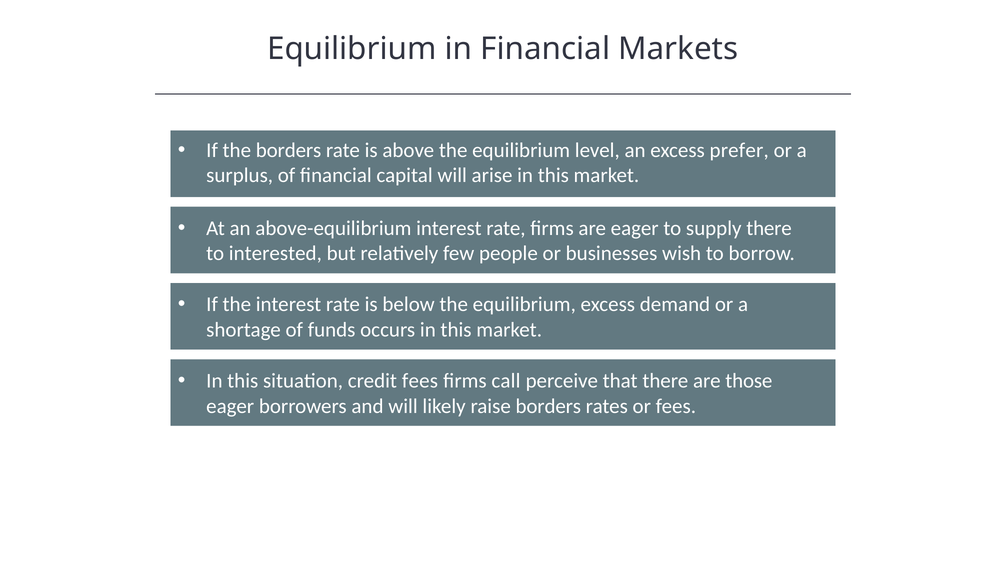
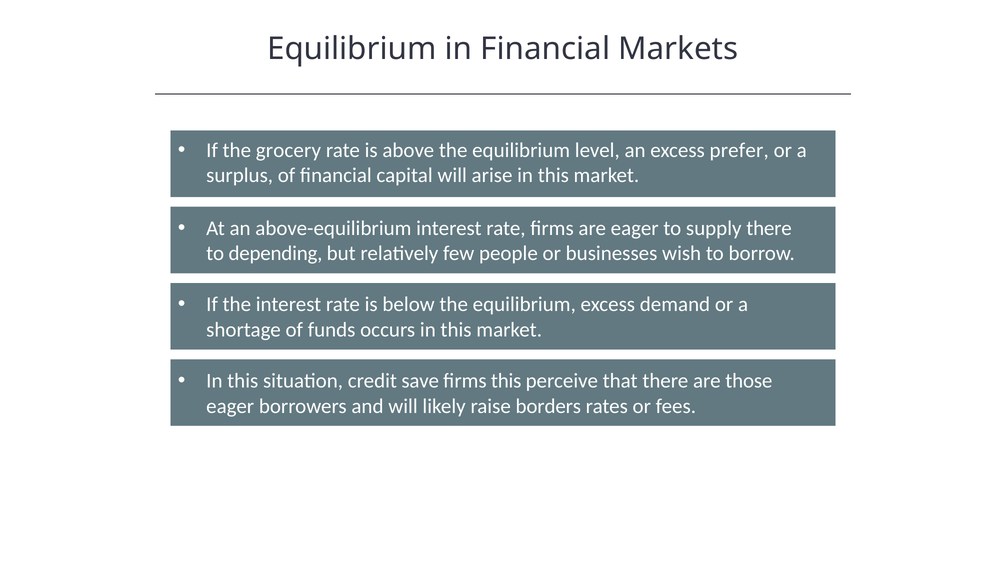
the borders: borders -> grocery (288, 150)
interested: interested -> depending (275, 253)
credit fees: fees -> save (420, 381)
firms call: call -> this (506, 381)
